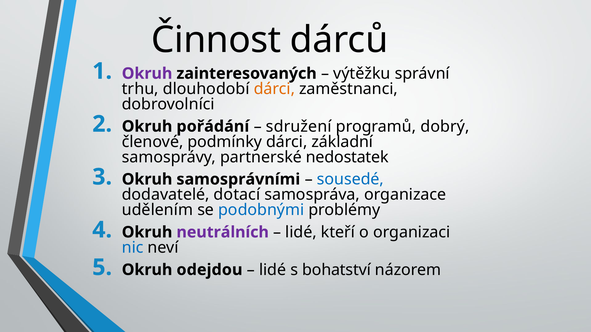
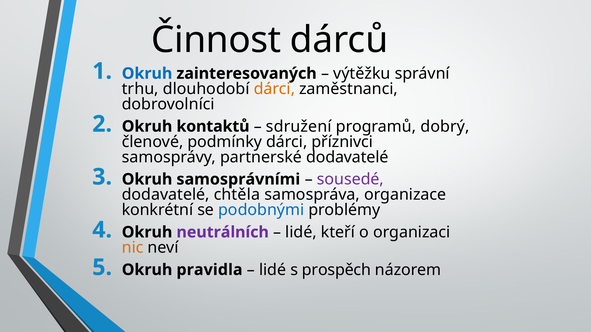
Okruh colour: purple -> blue (147, 74)
pořádání: pořádání -> kontaktů (213, 127)
základní: základní -> příznivci (342, 142)
partnerské nedostatek: nedostatek -> dodavatelé (347, 157)
sousedé colour: blue -> purple (350, 180)
dotací: dotací -> chtěla (237, 195)
udělením: udělením -> konkrétní (158, 210)
nic colour: blue -> orange (133, 248)
odejdou: odejdou -> pravidla (209, 270)
bohatství: bohatství -> prospěch (336, 270)
